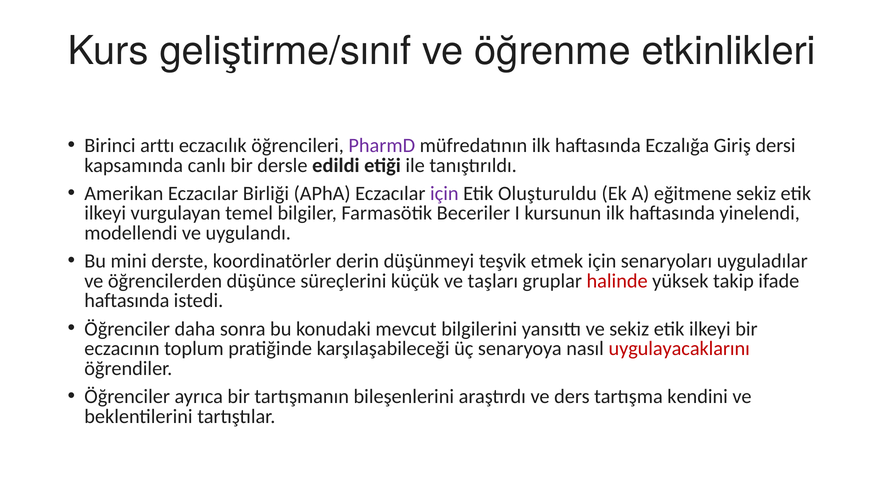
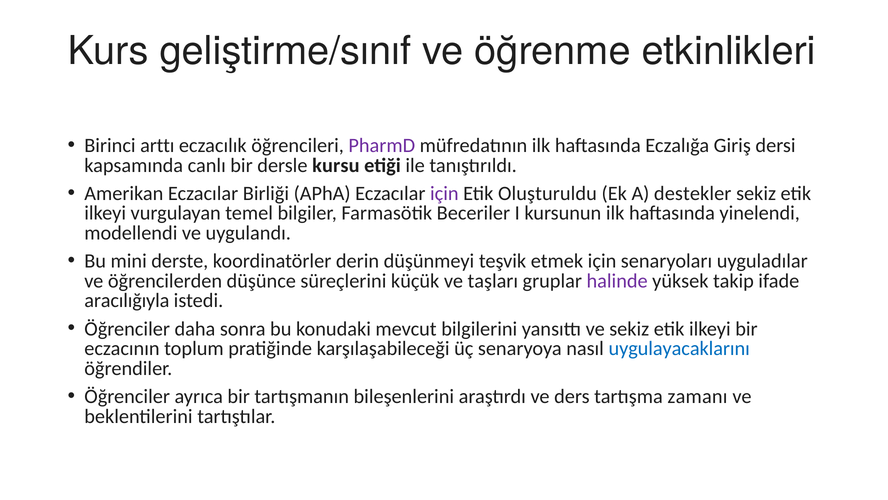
edildi: edildi -> kursu (336, 165)
eğitmene: eğitmene -> destekler (693, 193)
halinde colour: red -> purple (617, 281)
haftasında: haftasında -> aracılığıyla (127, 300)
uygulayacaklarını colour: red -> blue (679, 348)
kendini: kendini -> zamanı (697, 396)
